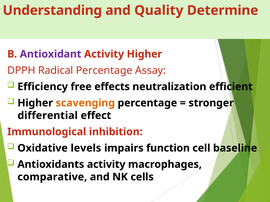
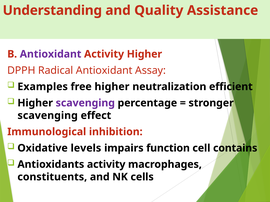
Determine: Determine -> Assistance (223, 10)
Radical Percentage: Percentage -> Antioxidant (104, 71)
Efficiency: Efficiency -> Examples (43, 87)
free effects: effects -> higher (112, 87)
scavenging colour: orange -> purple (85, 103)
differential: differential -> scavenging (48, 116)
baseline: baseline -> contains (235, 148)
comparative: comparative -> constituents (52, 177)
